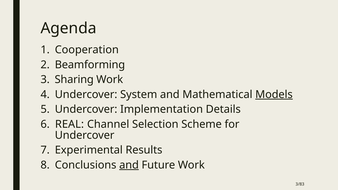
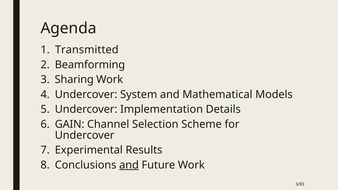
Cooperation: Cooperation -> Transmitted (87, 50)
Models underline: present -> none (274, 94)
REAL: REAL -> GAIN (70, 124)
